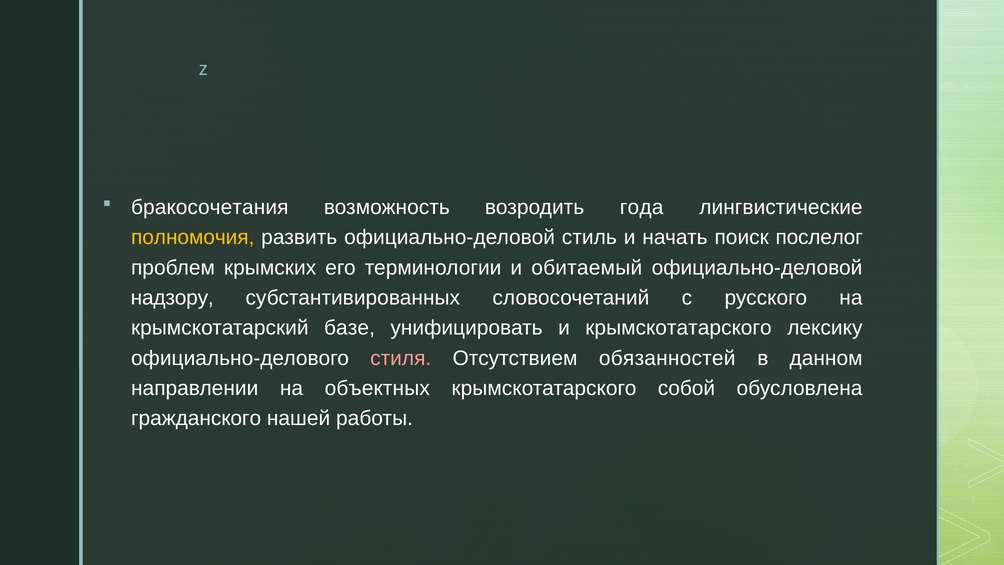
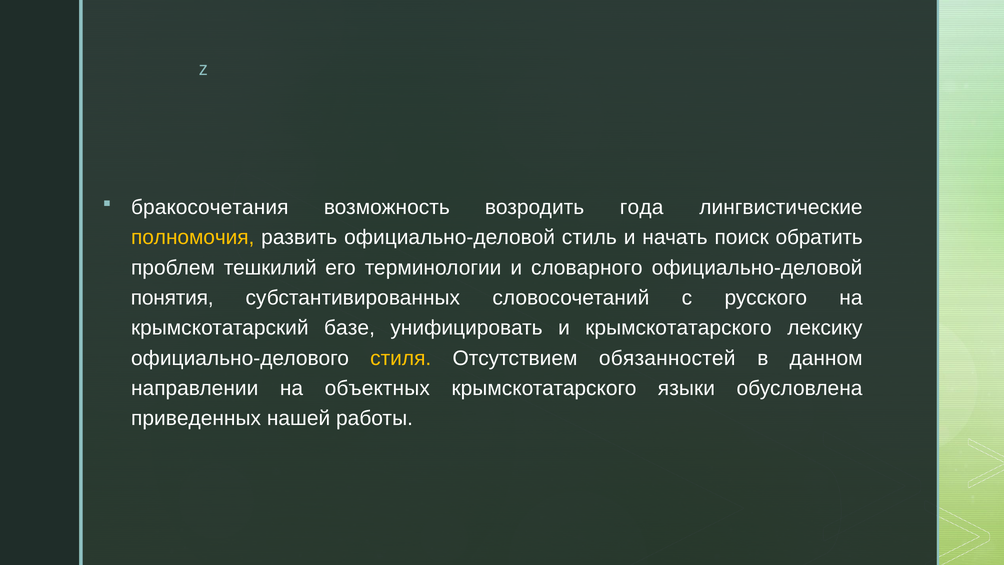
послелог: послелог -> обратить (819, 237)
крымских: крымских -> тешкилий (270, 268)
обитаемый: обитаемый -> словарного (587, 268)
надзору: надзору -> понятия (172, 298)
стиля colour: pink -> yellow (401, 358)
собой: собой -> языки (686, 388)
гражданского: гражданского -> приведенных (196, 418)
